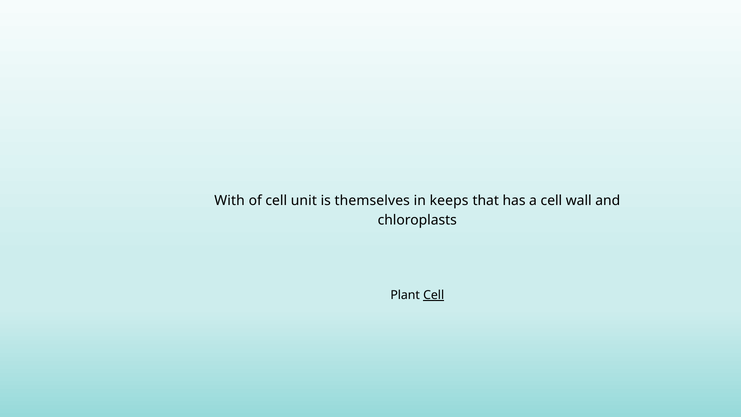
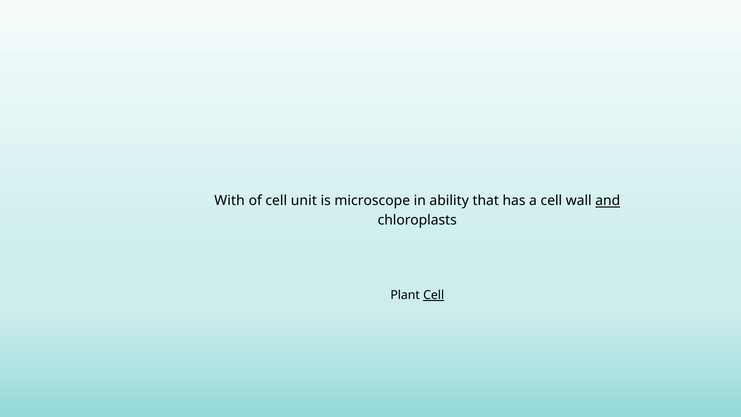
themselves: themselves -> microscope (372, 201)
keeps: keeps -> ability (449, 201)
and underline: none -> present (608, 201)
